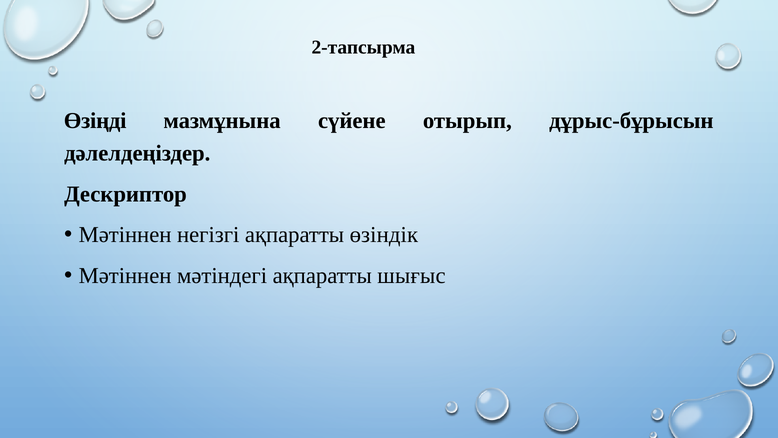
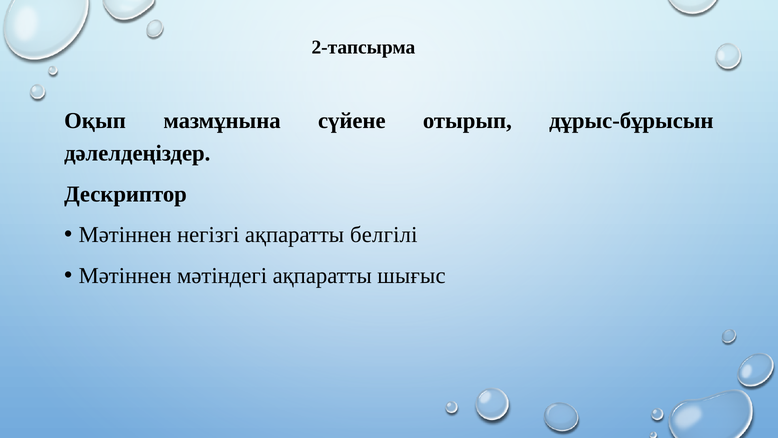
Өзіңді: Өзіңді -> Оқып (95, 120)
өзіндік: өзіндік -> белгілі (384, 235)
